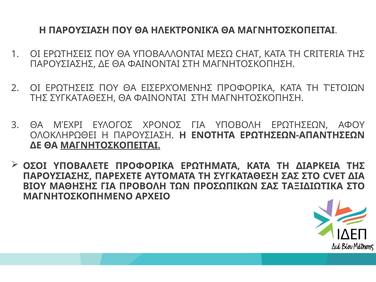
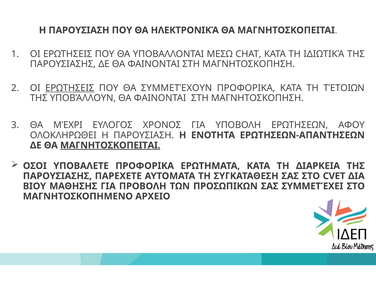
CRITERIA: CRITERIA -> ΙΔΙΩΤΙΚΆ (324, 54)
ΕΡΩΤΗΣΕΙΣ underline: none -> present (70, 88)
ΕΙΣΕΡΧΌΜΕΝΗΣ: ΕΙΣΕΡΧΌΜΕΝΗΣ -> ΣΥΜΜΕΤΈΧΟΥΝ (177, 88)
ΤΗΣ ΣΥΓΚΑΤΑΘΕΣΗ: ΣΥΓΚΑΤΑΘΕΣΗ -> ΥΠΟΒΆΛΛOΥΝ (83, 98)
ΤΑΞΙΔΙΩΤΙΚΑ: ΤΑΞΙΔΙΩΤΙΚΑ -> ΣΥΜΜΕΤΈΧΕΙ (312, 186)
